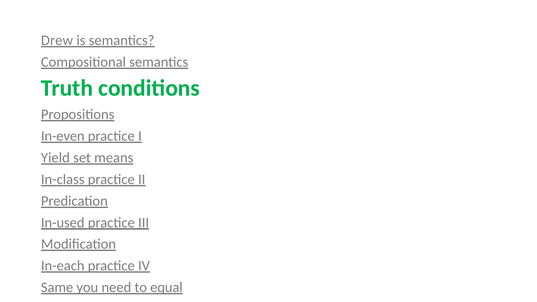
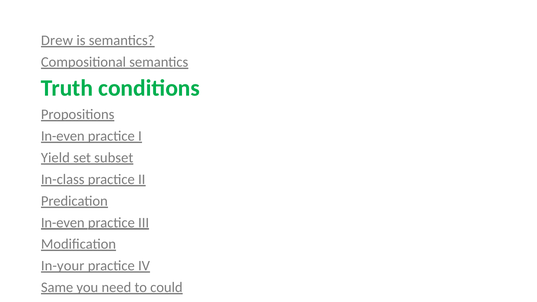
means: means -> subset (114, 158)
In-used: In-used -> In-even (63, 223)
In-each: In-each -> In-your (63, 266)
equal: equal -> could (166, 287)
